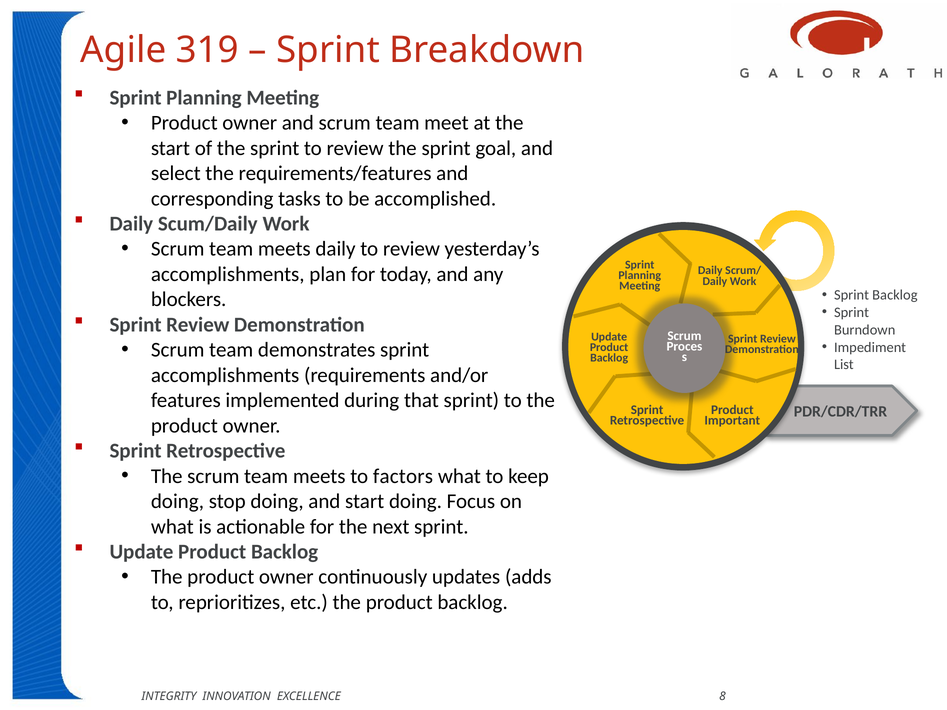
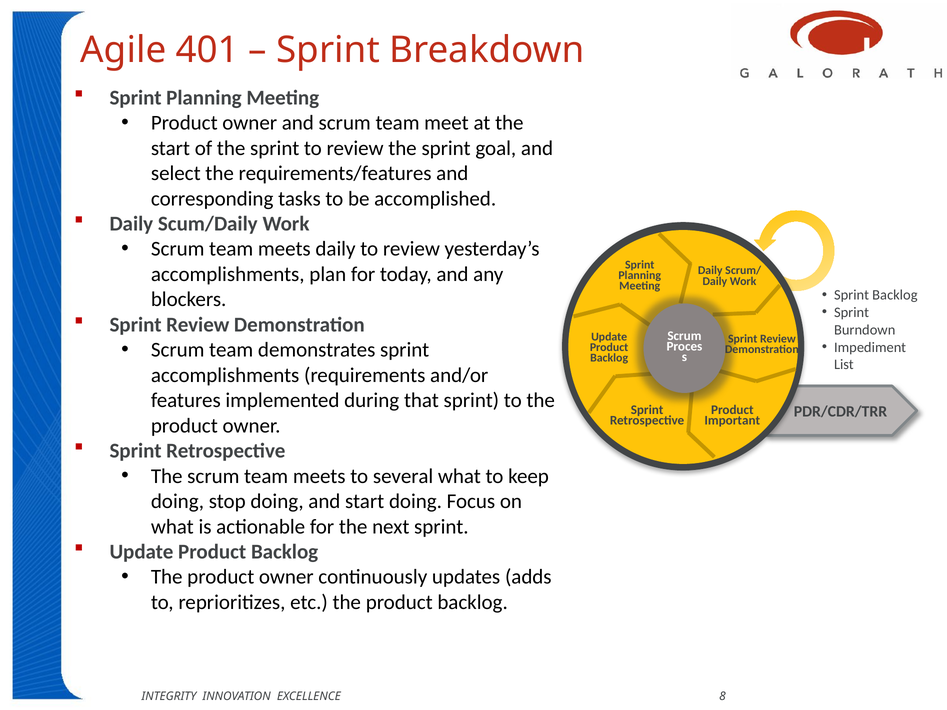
319: 319 -> 401 (207, 50)
factors: factors -> several (403, 476)
